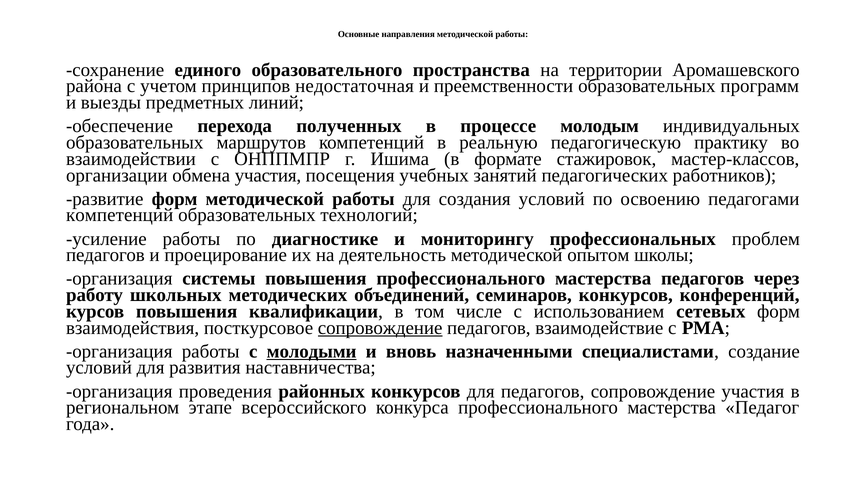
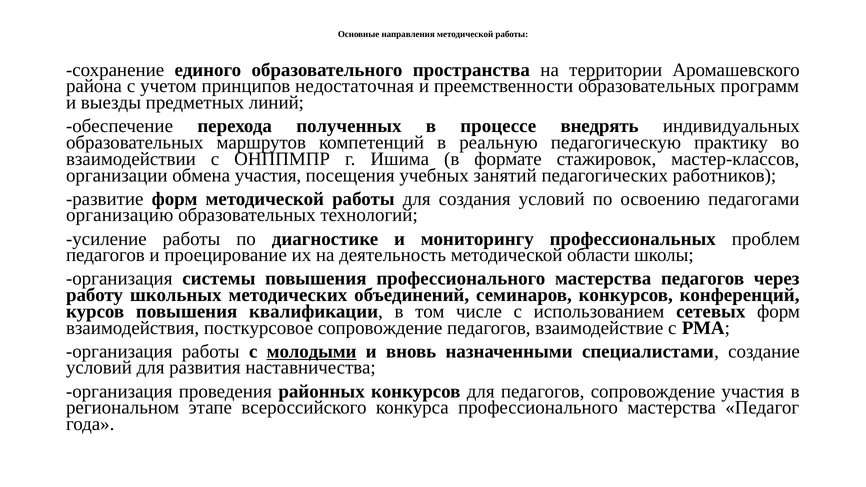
молодым: молодым -> внедрять (600, 126)
компетенций: компетенций -> организацию (120, 215)
опытом: опытом -> области (598, 255)
сопровождение underline: present -> none (380, 328)
